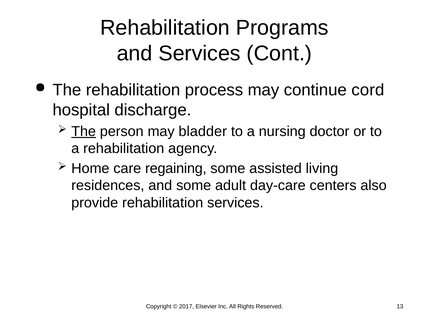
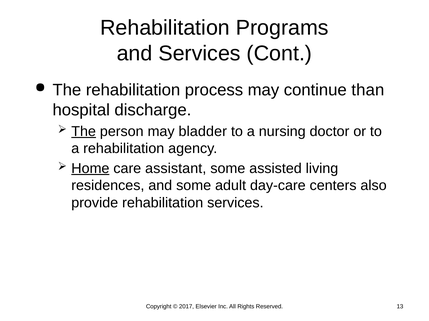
cord: cord -> than (368, 90)
Home underline: none -> present (90, 169)
regaining: regaining -> assistant (176, 169)
